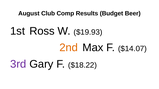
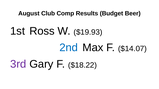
2nd colour: orange -> blue (69, 48)
